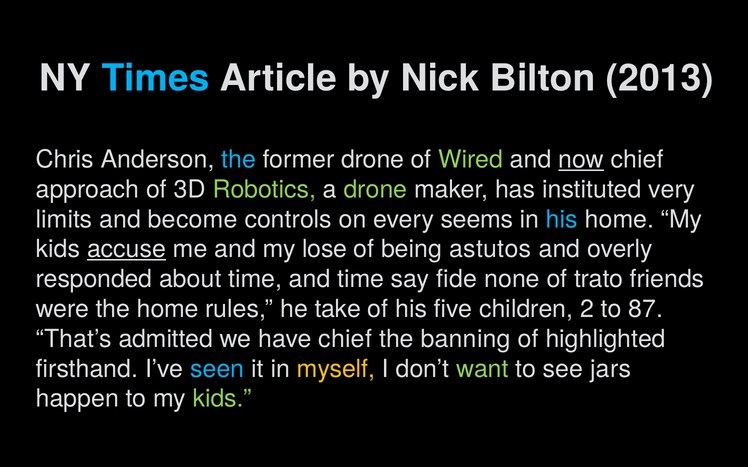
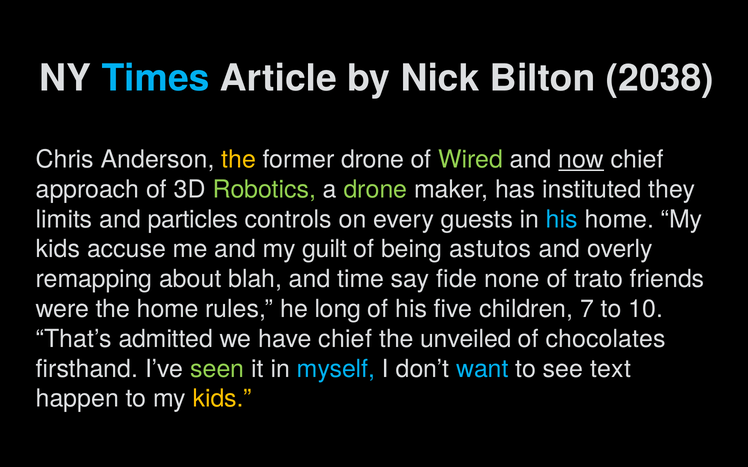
2013: 2013 -> 2038 (660, 78)
the colour: light blue -> yellow (239, 160)
very: very -> they (672, 190)
become: become -> particles (193, 220)
seems: seems -> guests (477, 220)
accuse underline: present -> none (126, 250)
lose: lose -> guilt (325, 250)
responded: responded -> remapping (94, 279)
about time: time -> blah (255, 279)
take: take -> long (338, 309)
2: 2 -> 7 (587, 309)
87: 87 -> 10 (646, 309)
banning: banning -> unveiled (466, 339)
highlighted: highlighted -> chocolates (606, 339)
seen colour: light blue -> light green (217, 369)
myself colour: yellow -> light blue (336, 369)
want colour: light green -> light blue (482, 369)
jars: jars -> text (611, 369)
kids colour: light green -> yellow (222, 399)
